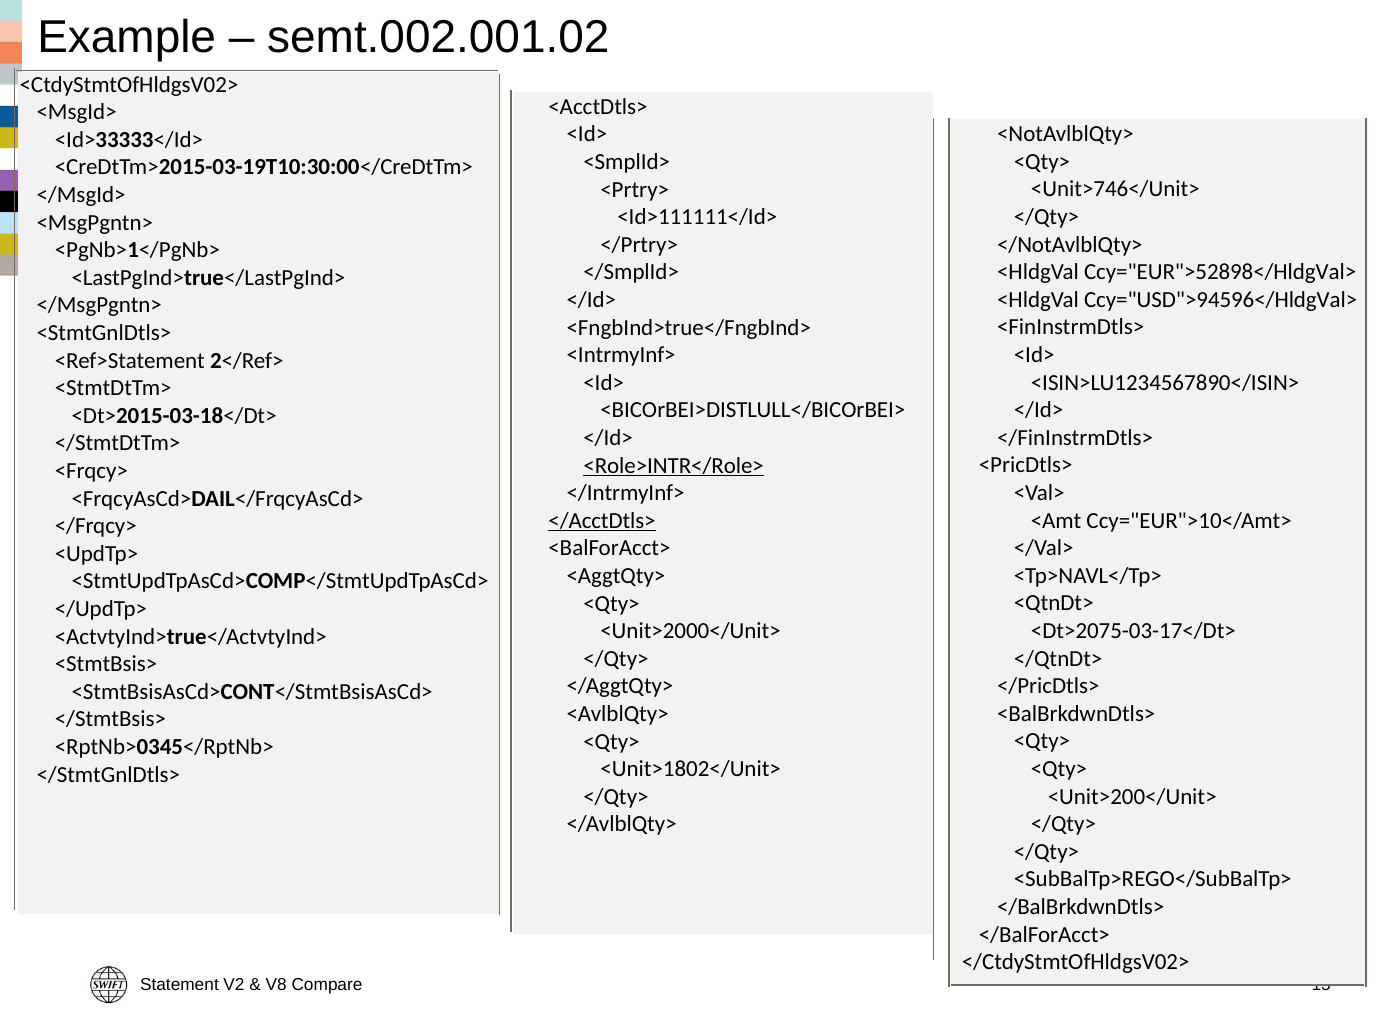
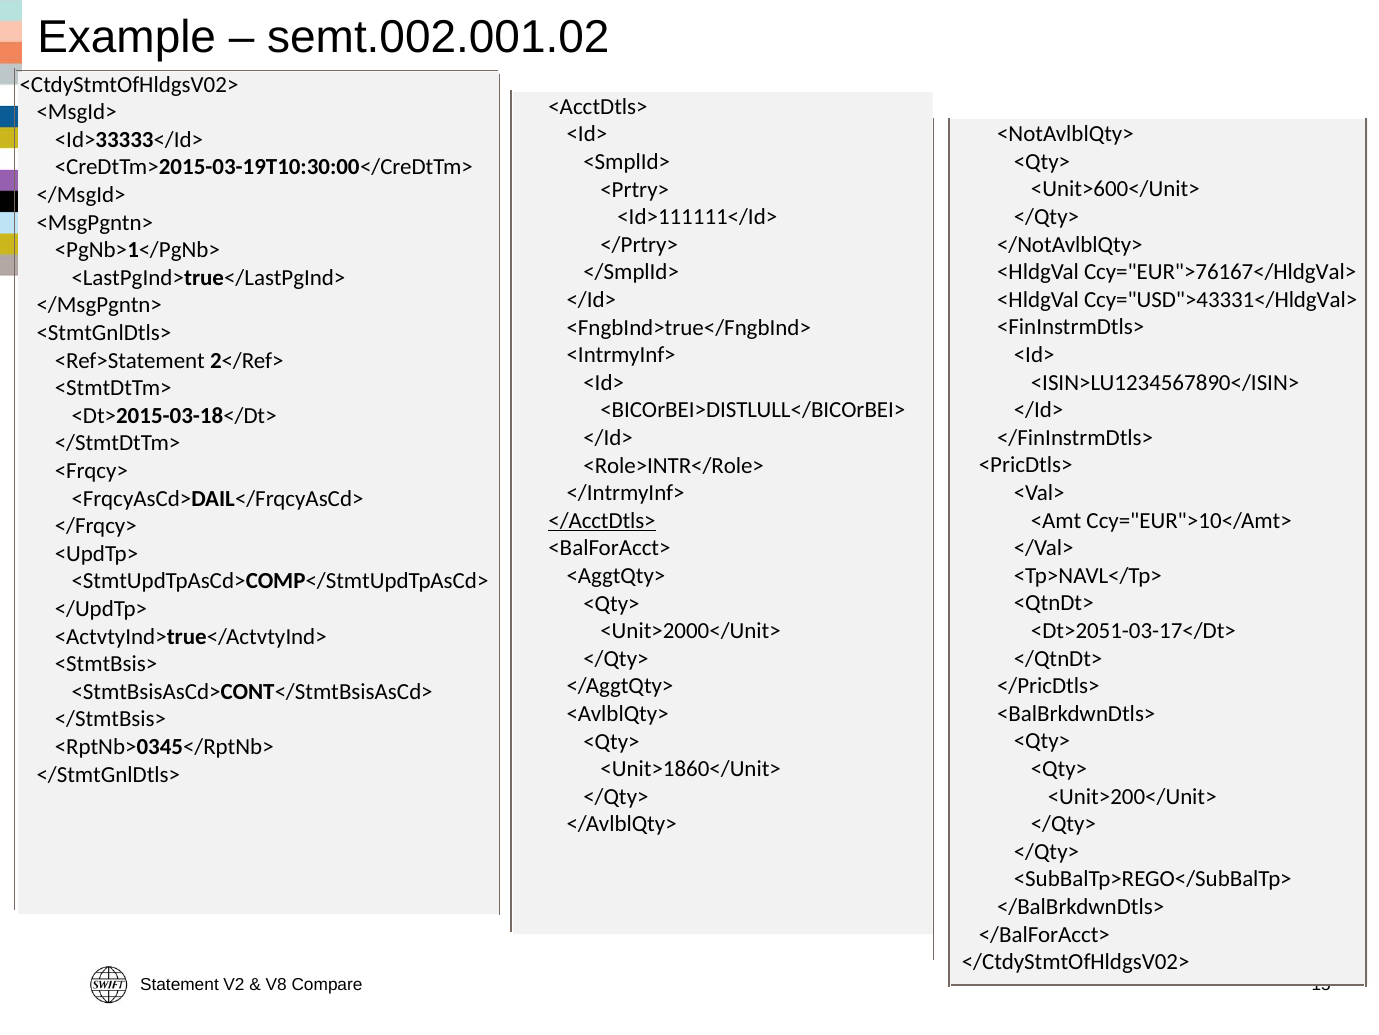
<Unit>746</Unit>: <Unit>746</Unit> -> <Unit>600</Unit> (1115, 189)
Ccy="EUR">52898</HldgVal>: Ccy="EUR">52898</HldgVal> -> Ccy="EUR">76167</HldgVal> (1220, 272)
Ccy="USD">94596</HldgVal>: Ccy="USD">94596</HldgVal> -> Ccy="USD">43331</HldgVal> (1221, 299)
<Role>INTR</Role> underline: present -> none (674, 465)
<Dt>2075-03-17</Dt>: <Dt>2075-03-17</Dt> -> <Dt>2051-03-17</Dt> (1133, 630)
<Unit>1802</Unit>: <Unit>1802</Unit> -> <Unit>1860</Unit> (691, 769)
